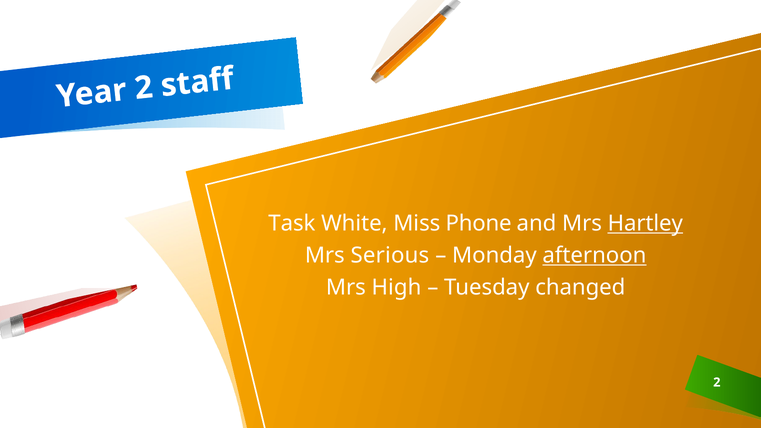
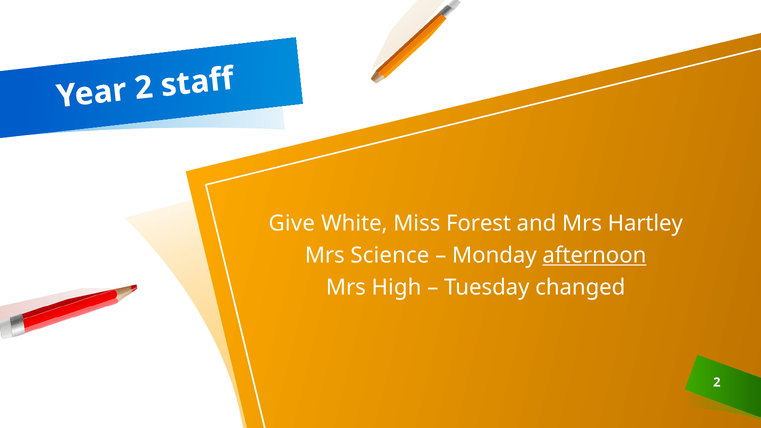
Task: Task -> Give (292, 224)
Phone: Phone -> Forest (478, 224)
Hartley underline: present -> none (645, 224)
Serious: Serious -> Science (390, 255)
